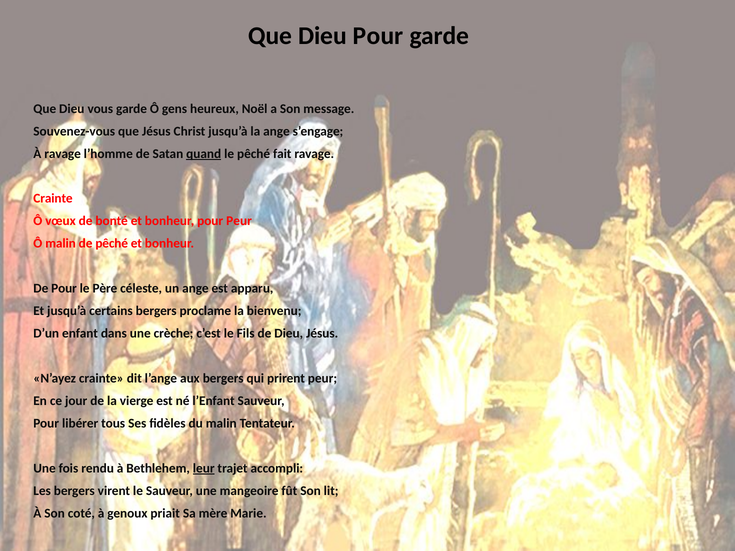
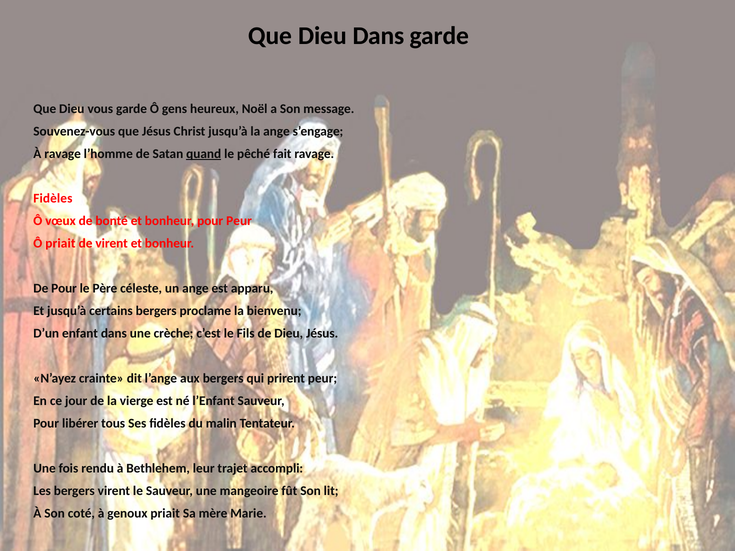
Dieu Pour: Pour -> Dans (378, 36)
Crainte: Crainte -> Fidèles (53, 199)
Ô malin: malin -> priait (60, 244)
de pêché: pêché -> virent (112, 244)
leur underline: present -> none (204, 469)
